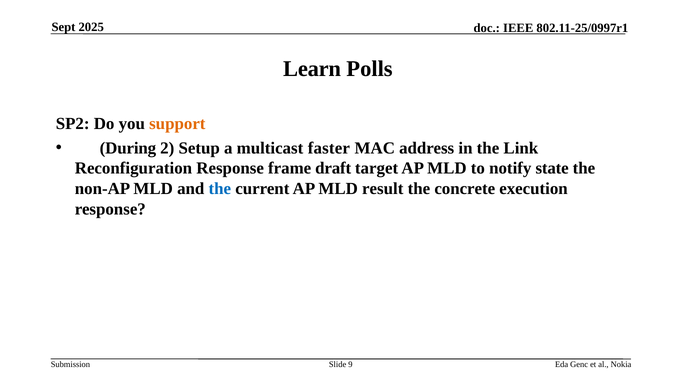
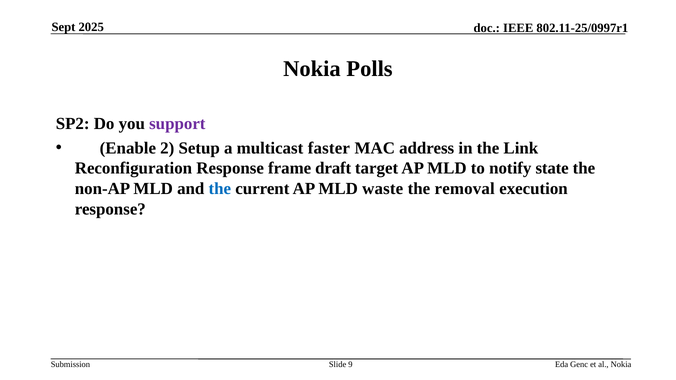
Learn: Learn -> Nokia (312, 69)
support colour: orange -> purple (177, 124)
During: During -> Enable (128, 148)
result: result -> waste (383, 189)
concrete: concrete -> removal (465, 189)
